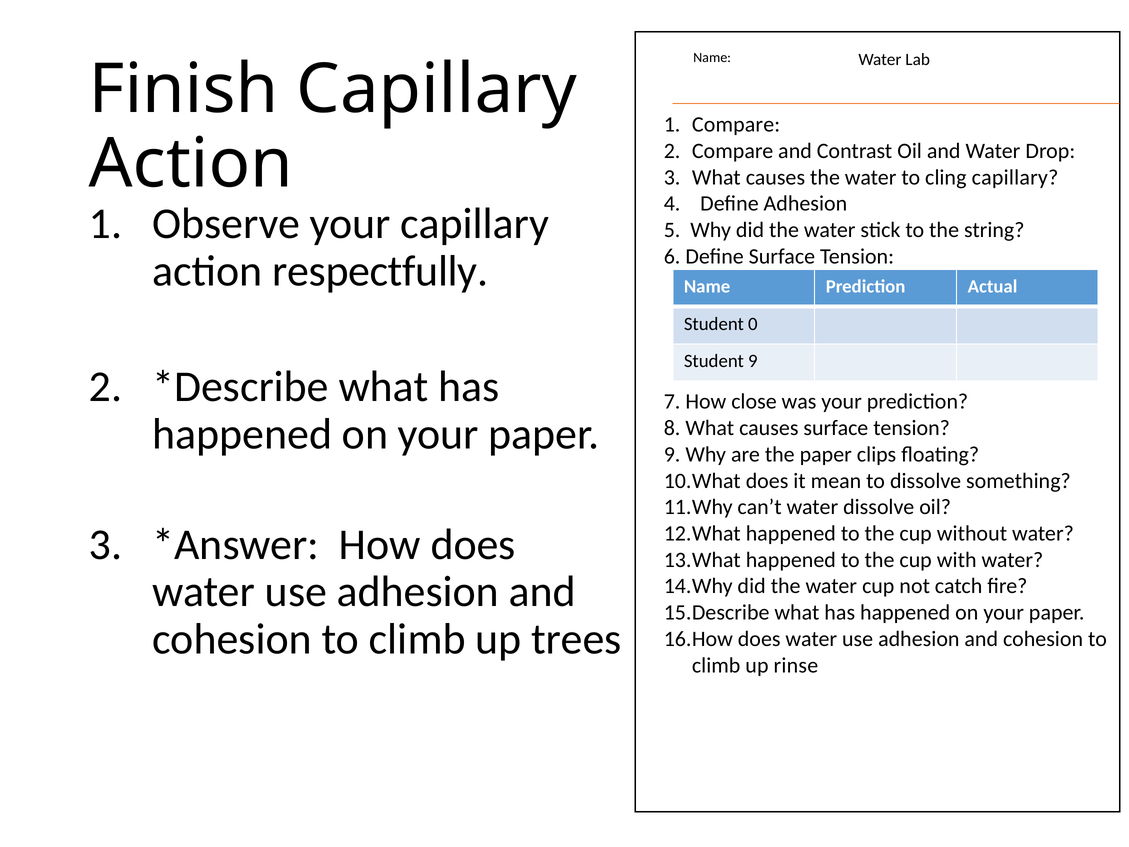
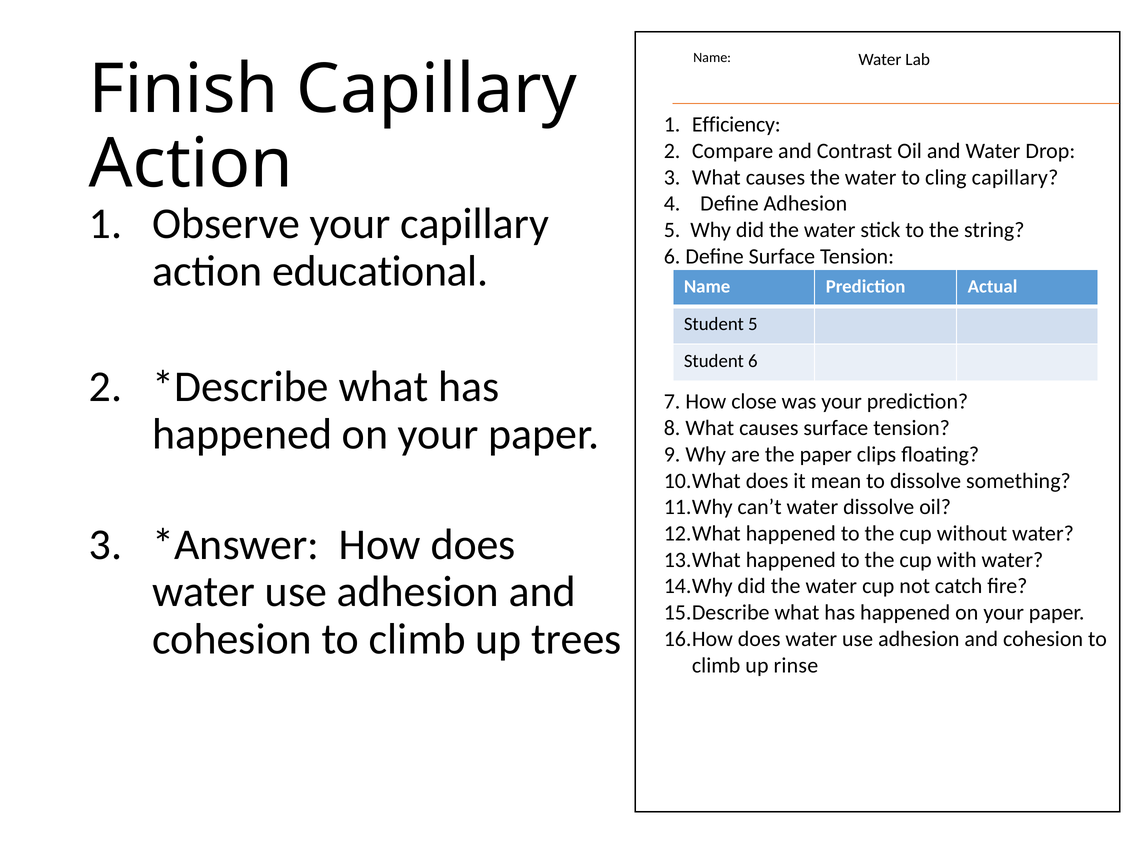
1 Compare: Compare -> Efficiency (736, 125)
respectfully: respectfully -> educational (380, 271)
Student 0: 0 -> 5 (753, 324)
Student 9: 9 -> 6 (753, 361)
